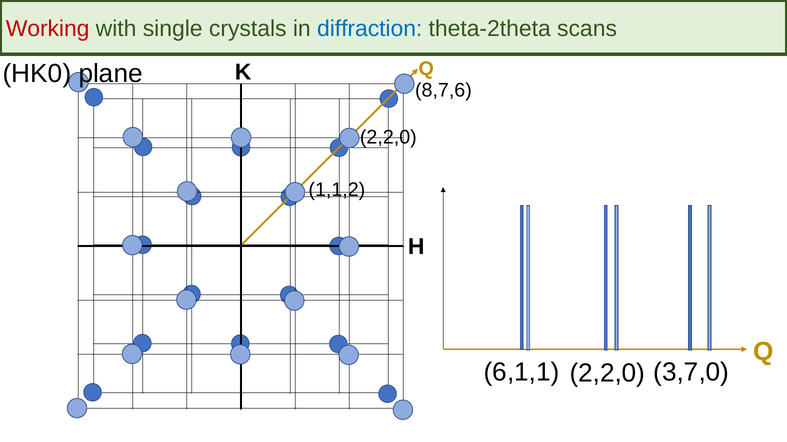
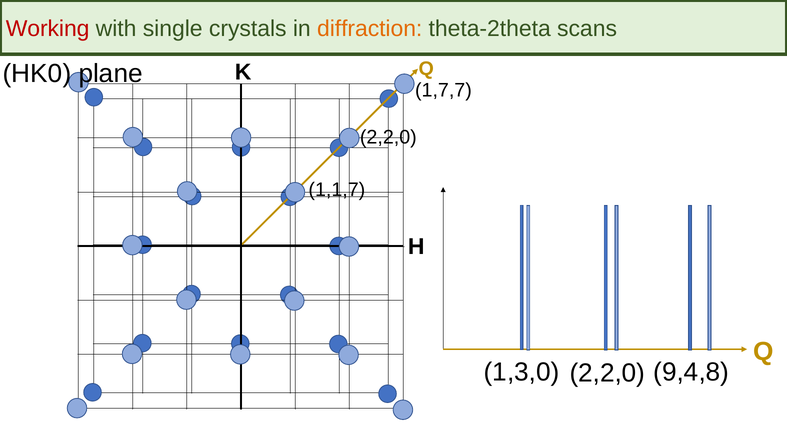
diffraction colour: blue -> orange (370, 29)
8,7,6: 8,7,6 -> 1,7,7 (443, 91)
1,1,2: 1,1,2 -> 1,1,7 (337, 190)
6,1,1: 6,1,1 -> 1,3,0 (522, 373)
3,7,0: 3,7,0 -> 9,4,8 (691, 373)
